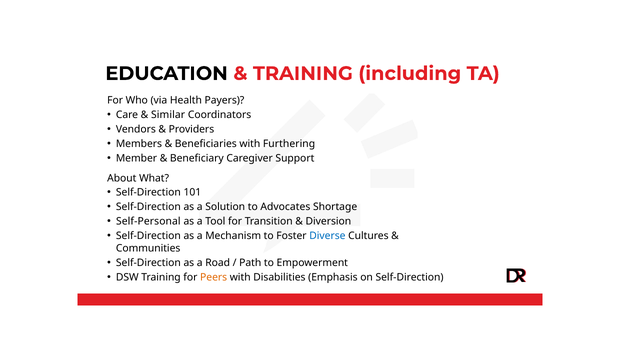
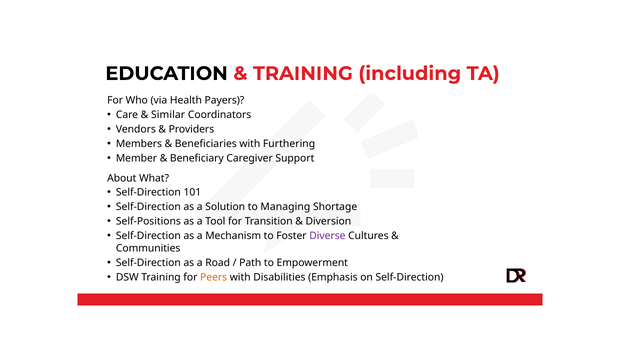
Advocates: Advocates -> Managing (285, 207)
Self-Personal: Self-Personal -> Self-Positions (148, 221)
Diverse colour: blue -> purple (327, 236)
